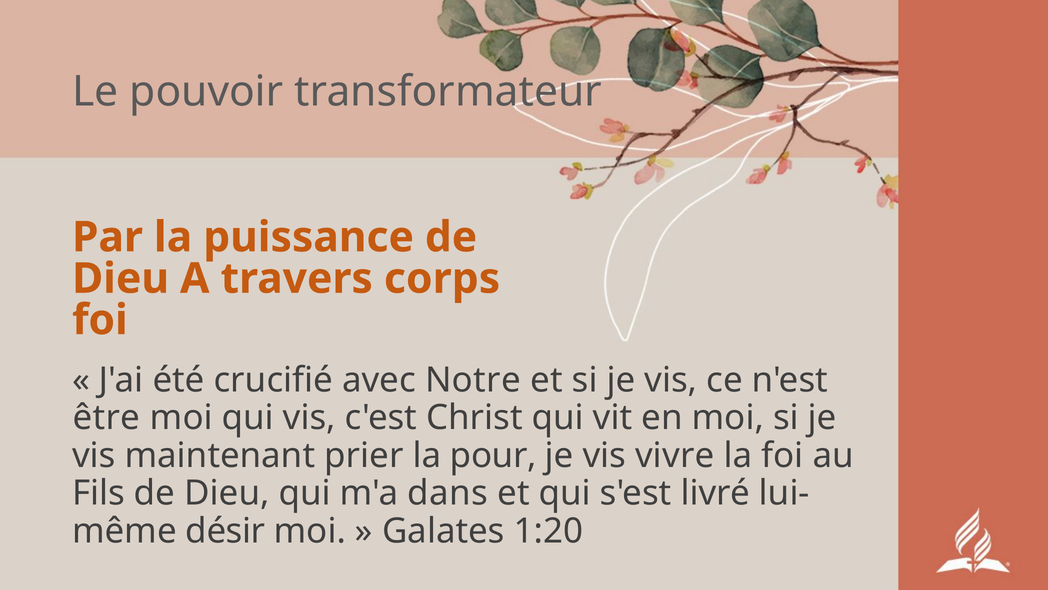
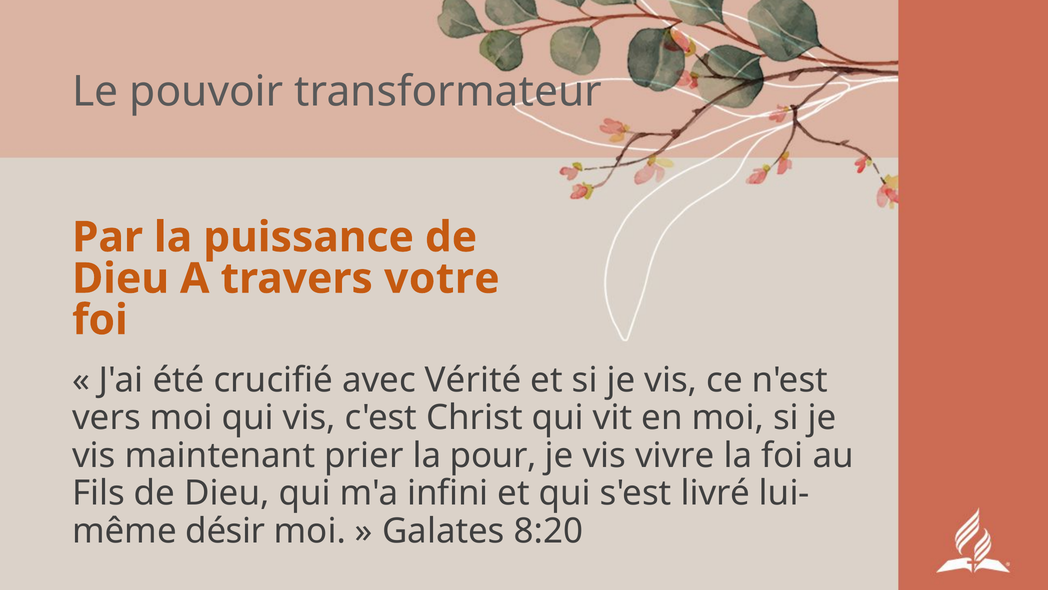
corps: corps -> votre (442, 278)
Notre: Notre -> Vérité (473, 380)
être: être -> vers (106, 417)
dans: dans -> infini (448, 493)
1:20: 1:20 -> 8:20 (548, 531)
